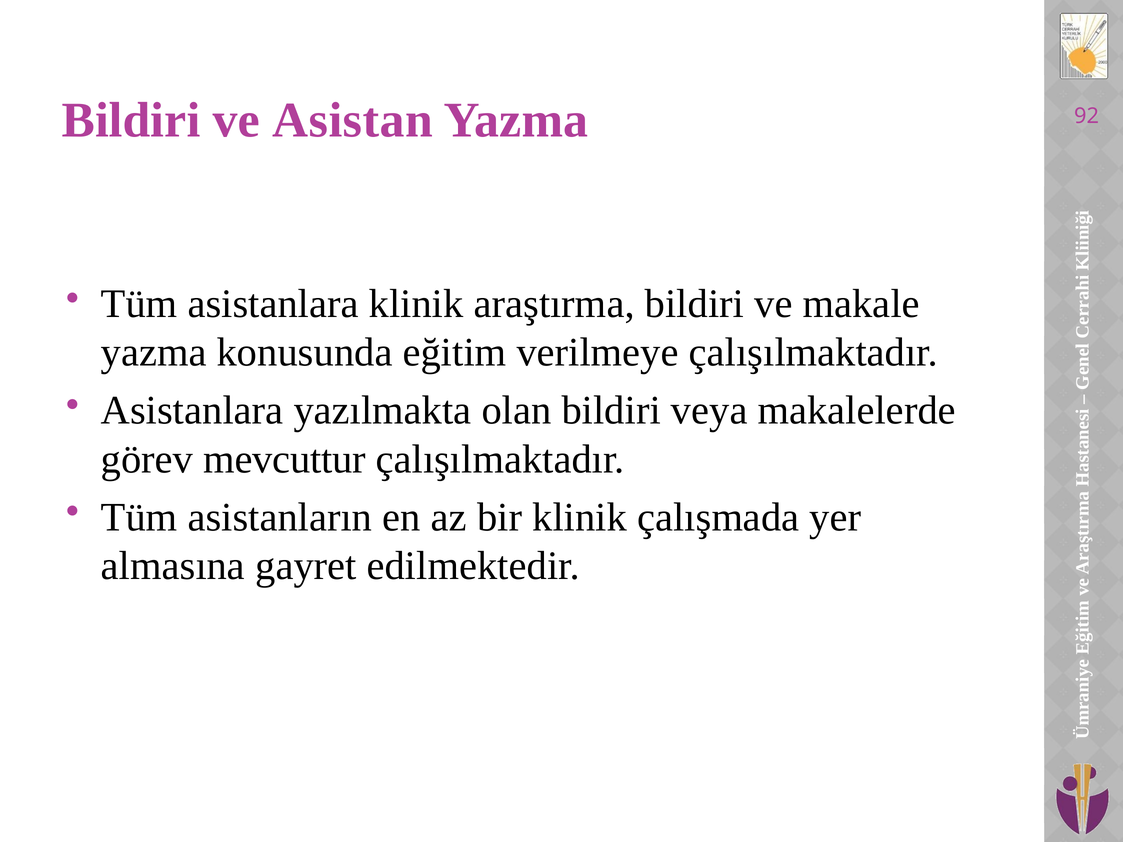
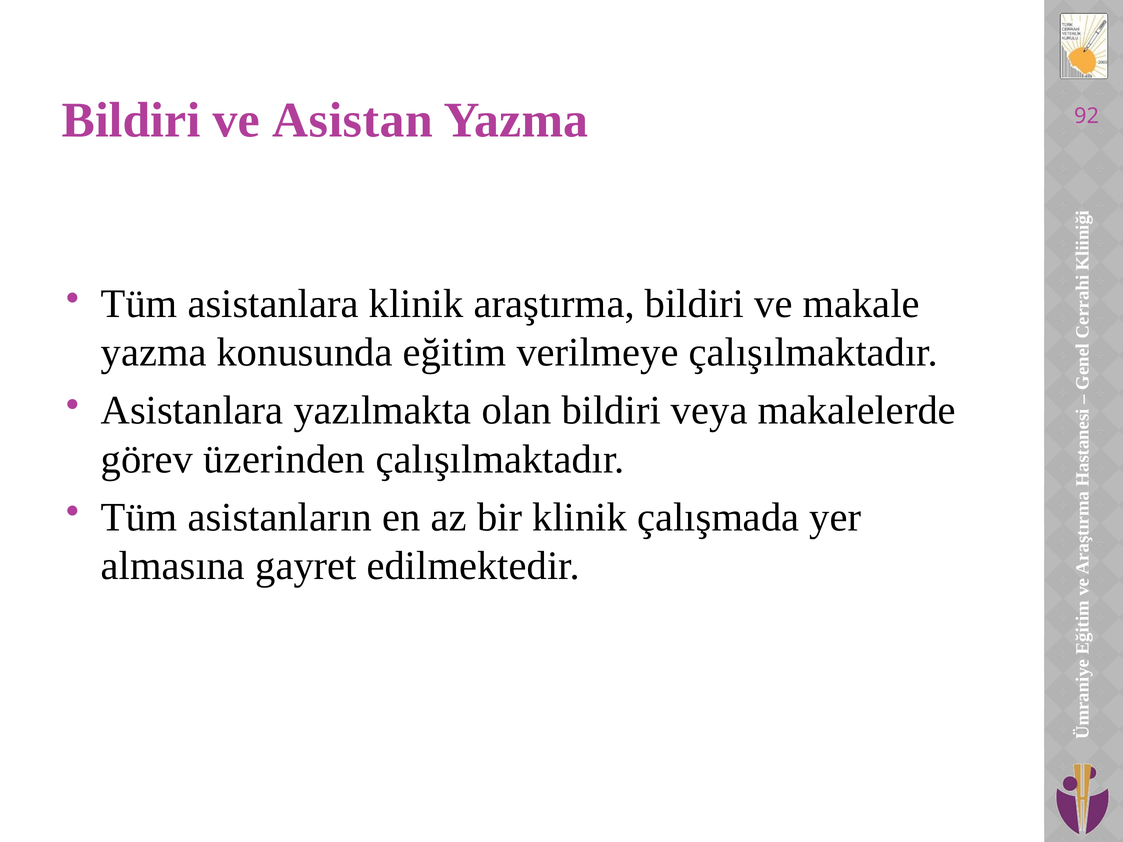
mevcuttur: mevcuttur -> üzerinden (284, 459)
